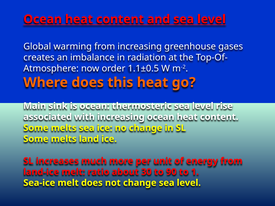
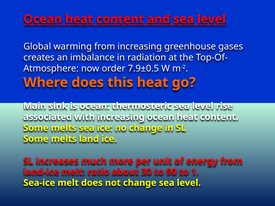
1.1±0.5: 1.1±0.5 -> 7.9±0.5 (143, 68)
